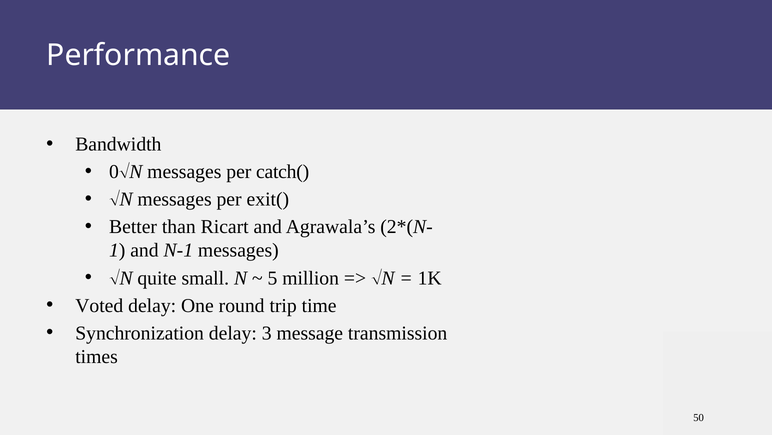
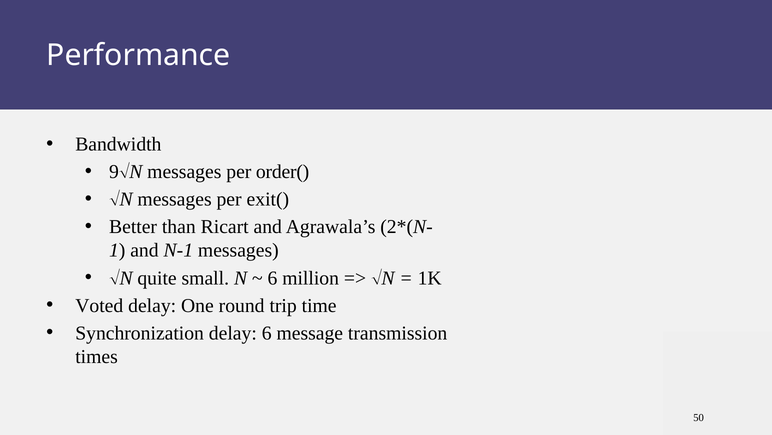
0: 0 -> 9 (114, 172)
catch(: catch( -> order( (283, 172)
5: 5 -> 6 (272, 278)
delay 3: 3 -> 6 (267, 333)
